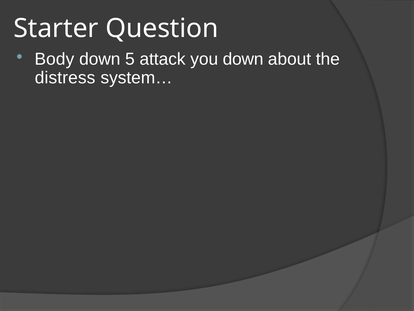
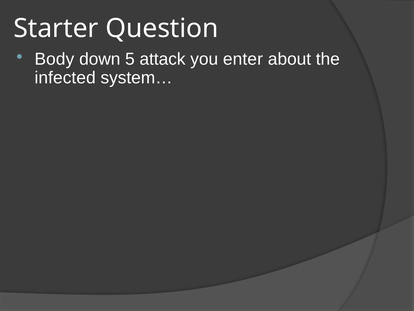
you down: down -> enter (243, 59)
distress: distress -> infected (65, 78)
